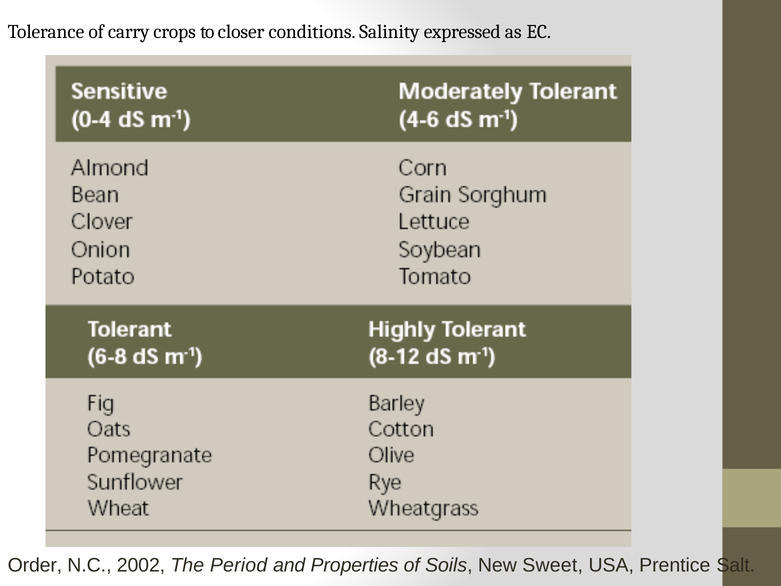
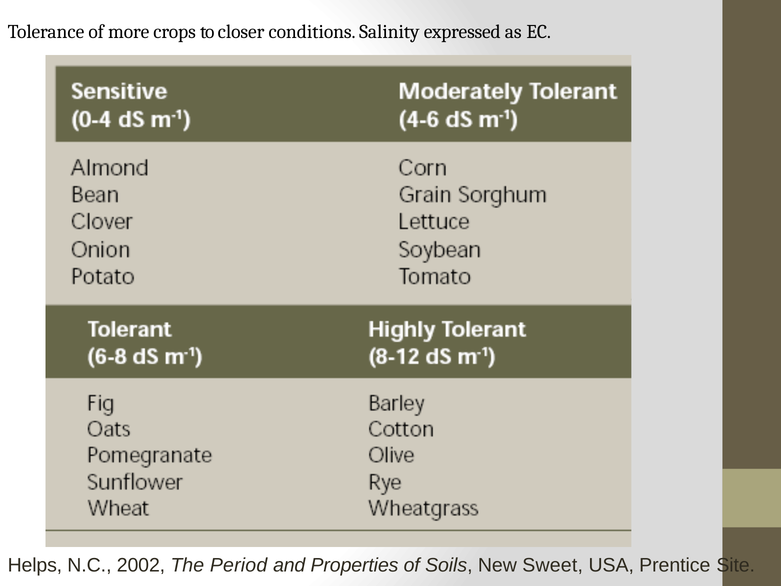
carry: carry -> more (129, 32)
Order: Order -> Helps (35, 565)
Salt: Salt -> Site (736, 565)
